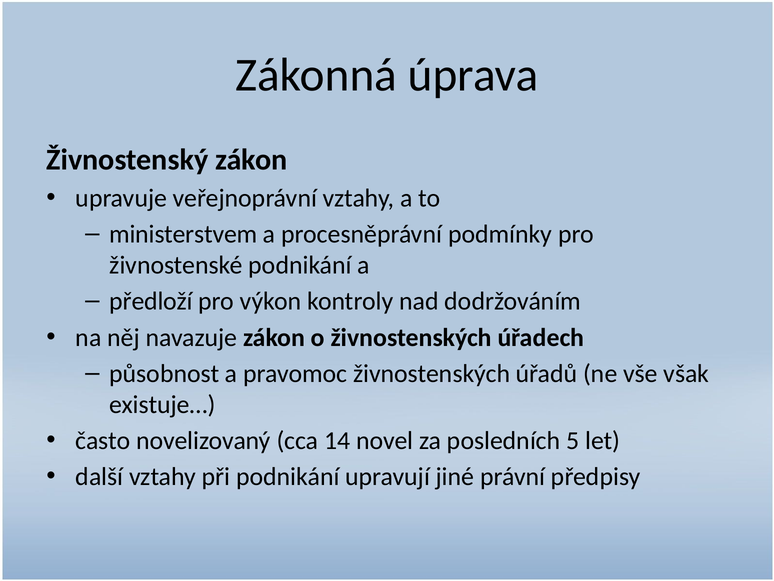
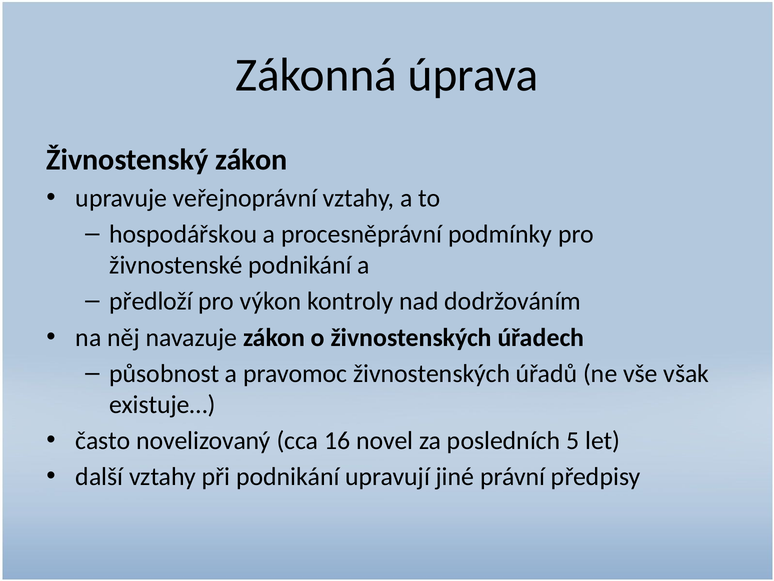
ministerstvem: ministerstvem -> hospodářskou (183, 234)
14: 14 -> 16 (337, 440)
